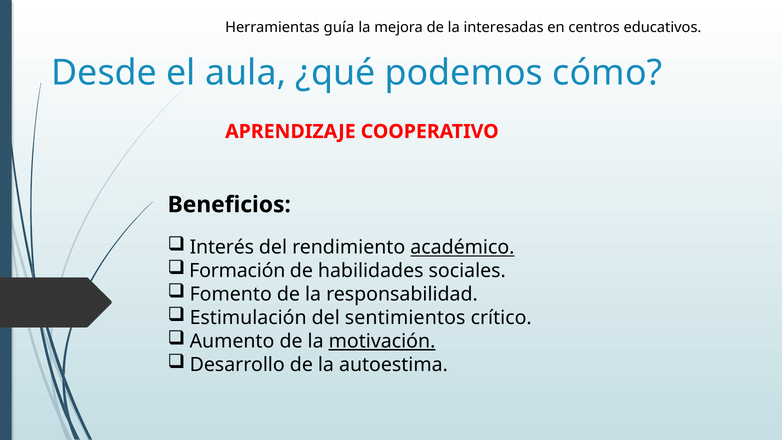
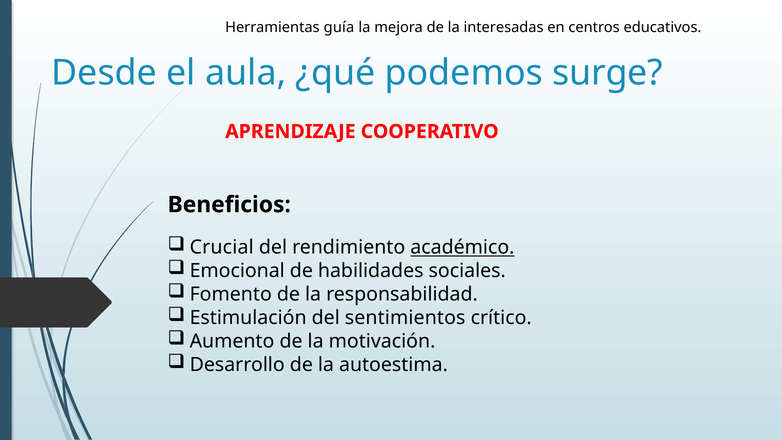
cómo: cómo -> surge (608, 73)
Interés: Interés -> Crucial (222, 247)
Formación: Formación -> Emocional (237, 271)
motivación underline: present -> none (382, 341)
